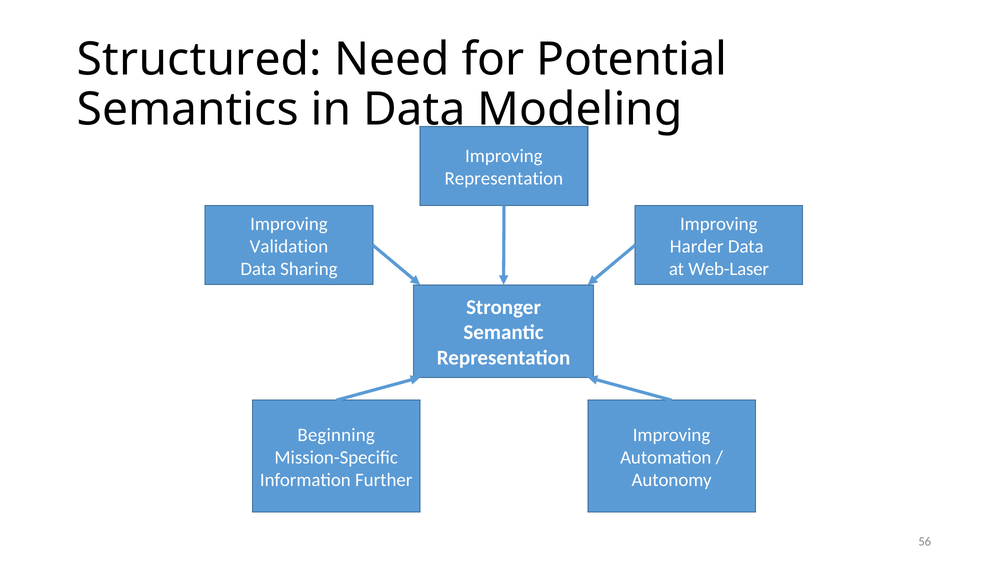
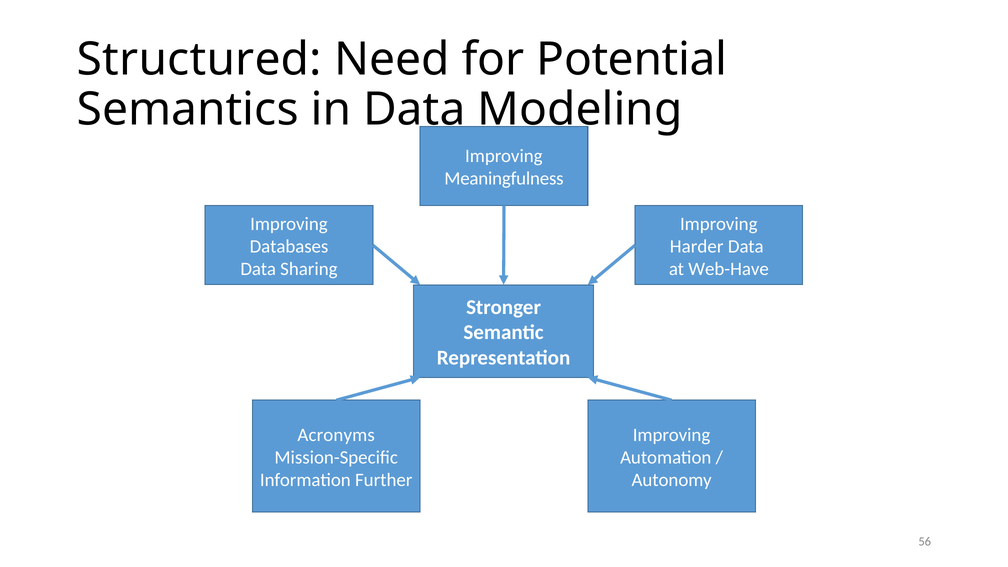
Representation: Representation -> Meaningfulness (504, 179)
Validation: Validation -> Databases (289, 247)
Web-Laser: Web-Laser -> Web-Have (729, 269)
Beginning: Beginning -> Acronyms (336, 435)
